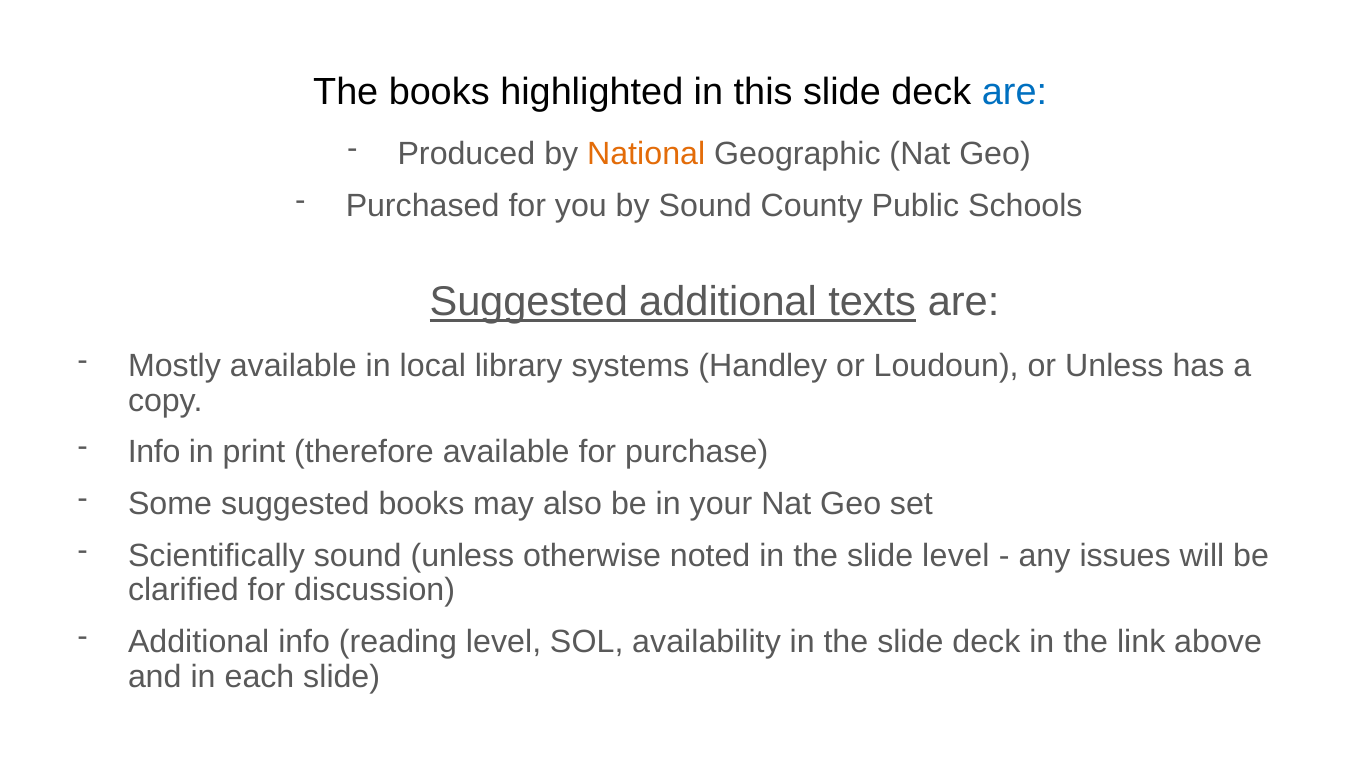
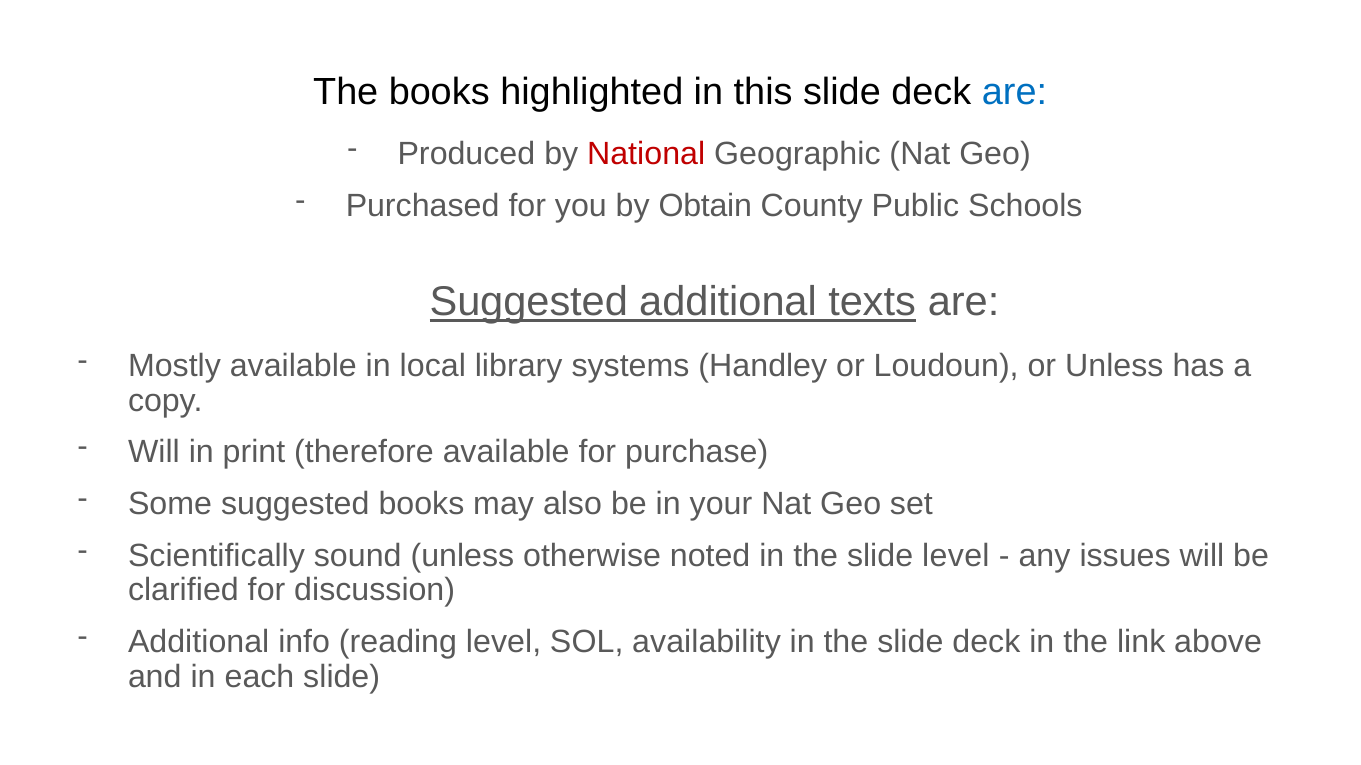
National colour: orange -> red (646, 154)
by Sound: Sound -> Obtain (705, 206)
Info: Info -> Will (154, 452)
